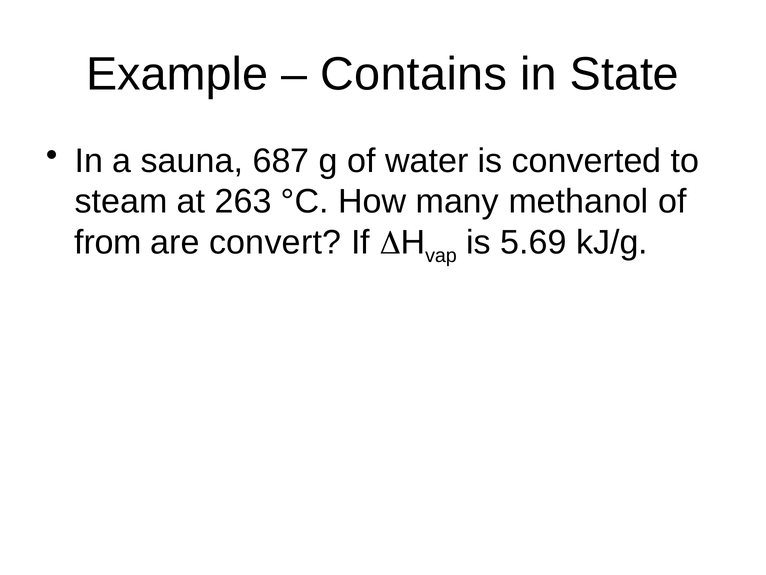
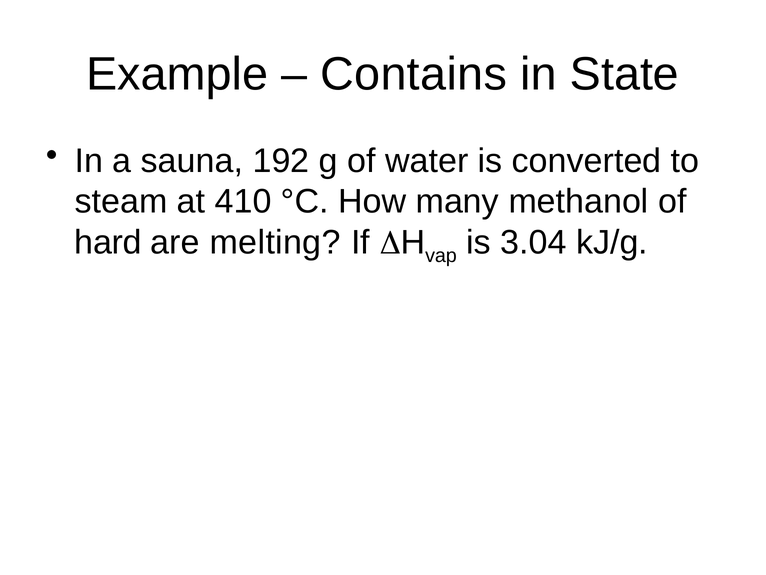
687: 687 -> 192 (281, 161)
263: 263 -> 410 (243, 202)
from: from -> hard (108, 242)
convert: convert -> melting (275, 242)
5.69: 5.69 -> 3.04 (533, 242)
